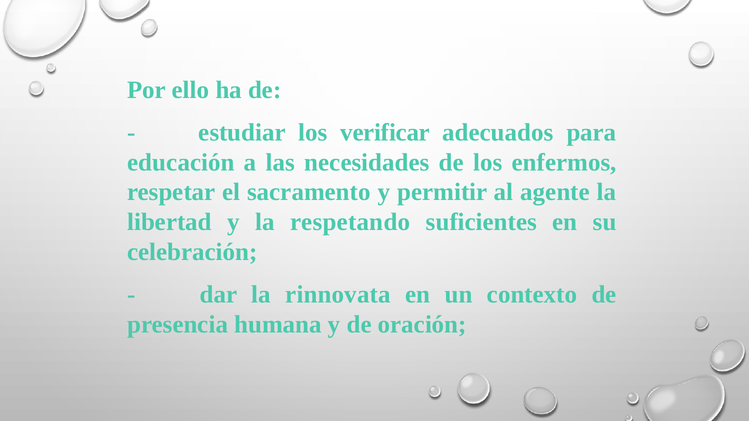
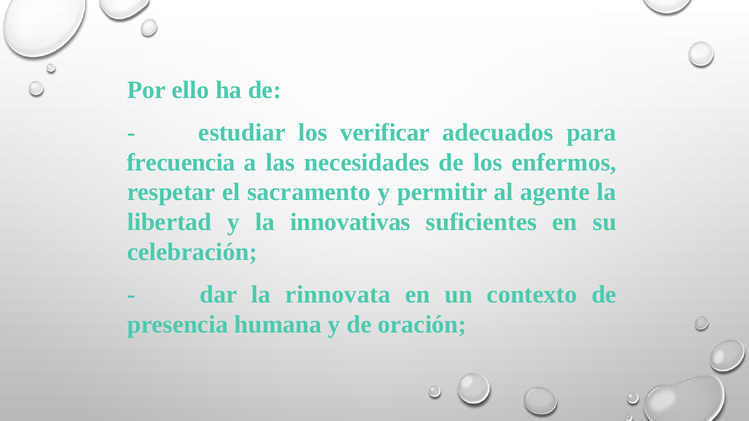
educación: educación -> frecuencia (181, 162)
respetando: respetando -> innovativas (350, 222)
